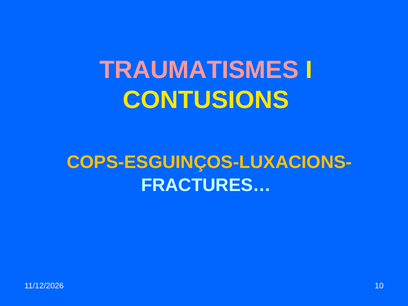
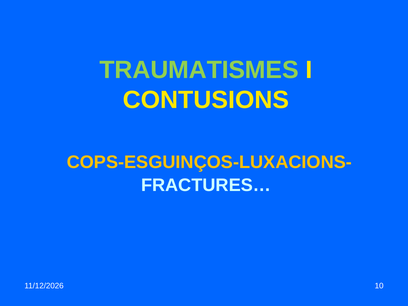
TRAUMATISMES colour: pink -> light green (199, 70)
